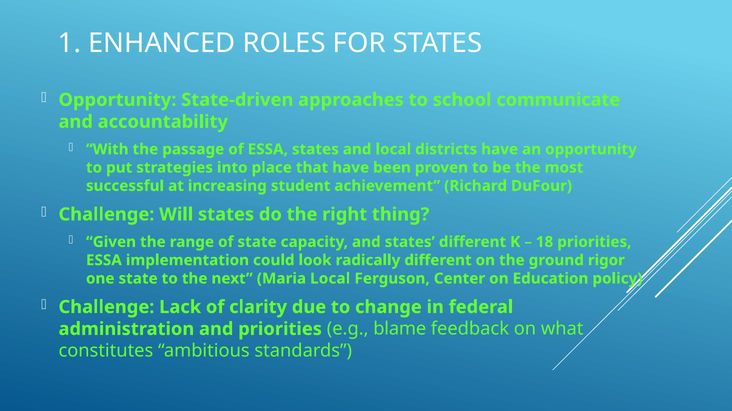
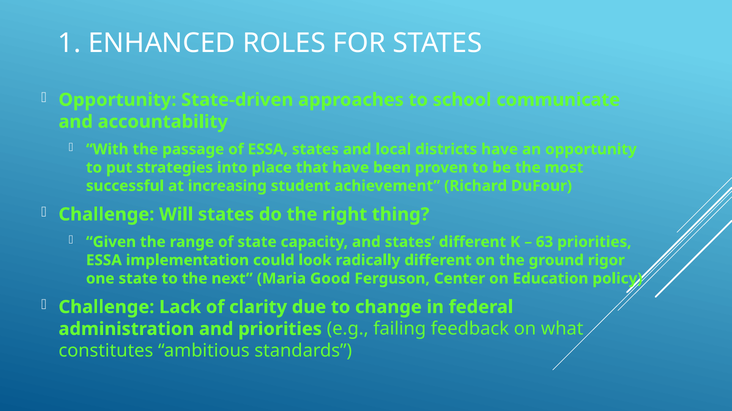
18: 18 -> 63 (545, 242)
Maria Local: Local -> Good (330, 279)
blame: blame -> failing (400, 330)
